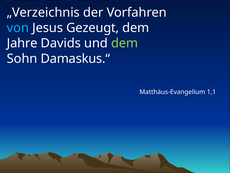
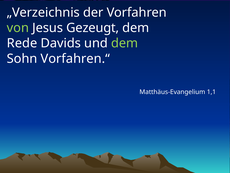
von colour: light blue -> light green (18, 28)
Jahre: Jahre -> Rede (22, 43)
Damaskus.“: Damaskus.“ -> Vorfahren.“ (75, 58)
